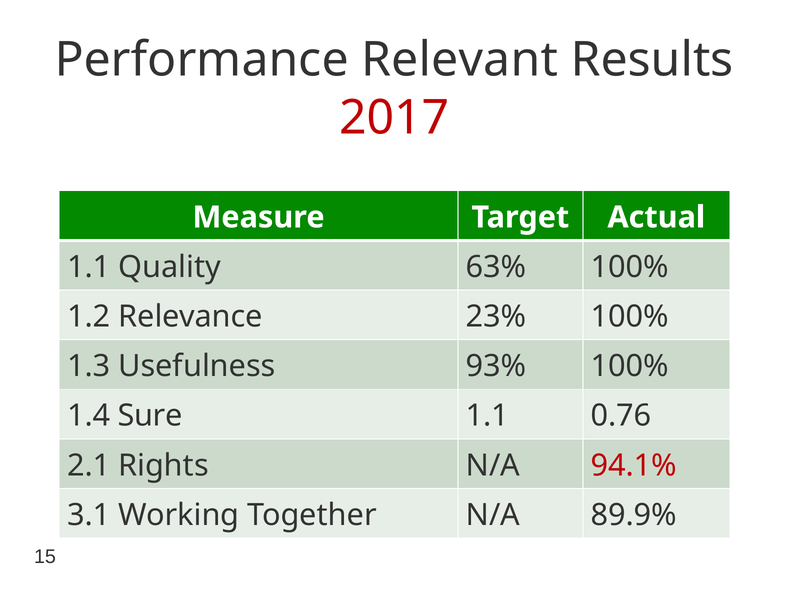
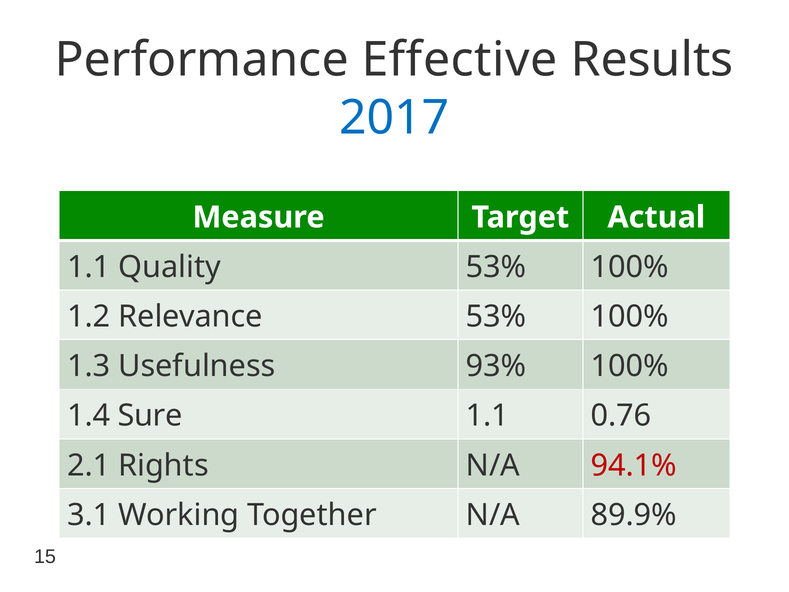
Relevant: Relevant -> Effective (459, 60)
2017 colour: red -> blue (394, 118)
Quality 63%: 63% -> 53% (496, 267)
Relevance 23%: 23% -> 53% (496, 316)
